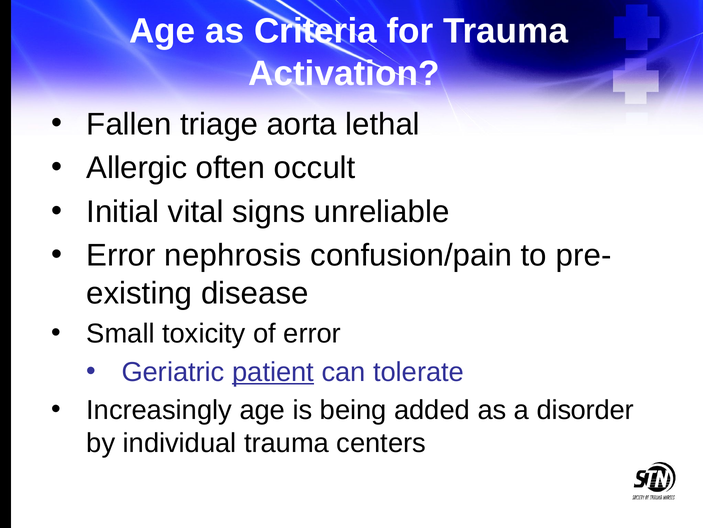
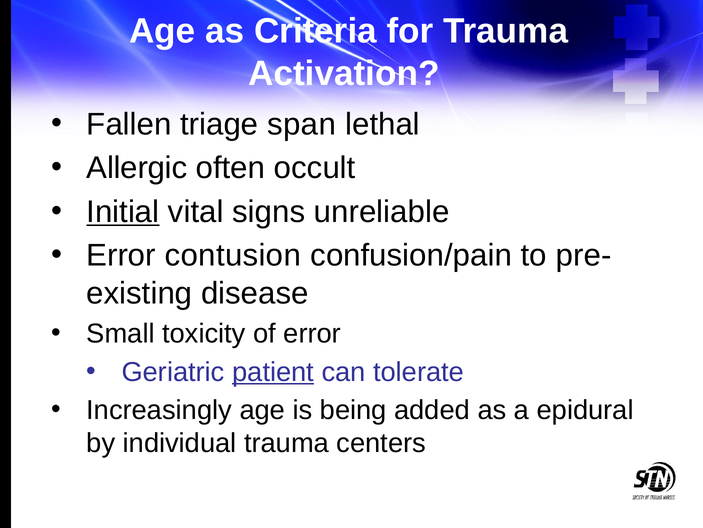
aorta: aorta -> span (302, 124)
Initial underline: none -> present (123, 212)
nephrosis: nephrosis -> contusion (233, 255)
disorder: disorder -> epidural (585, 410)
